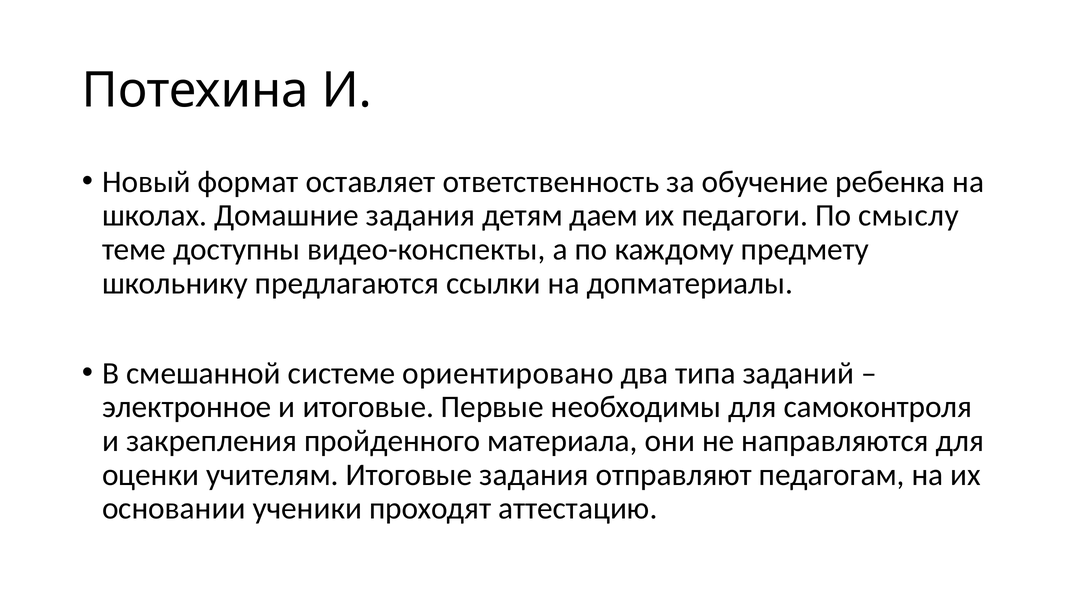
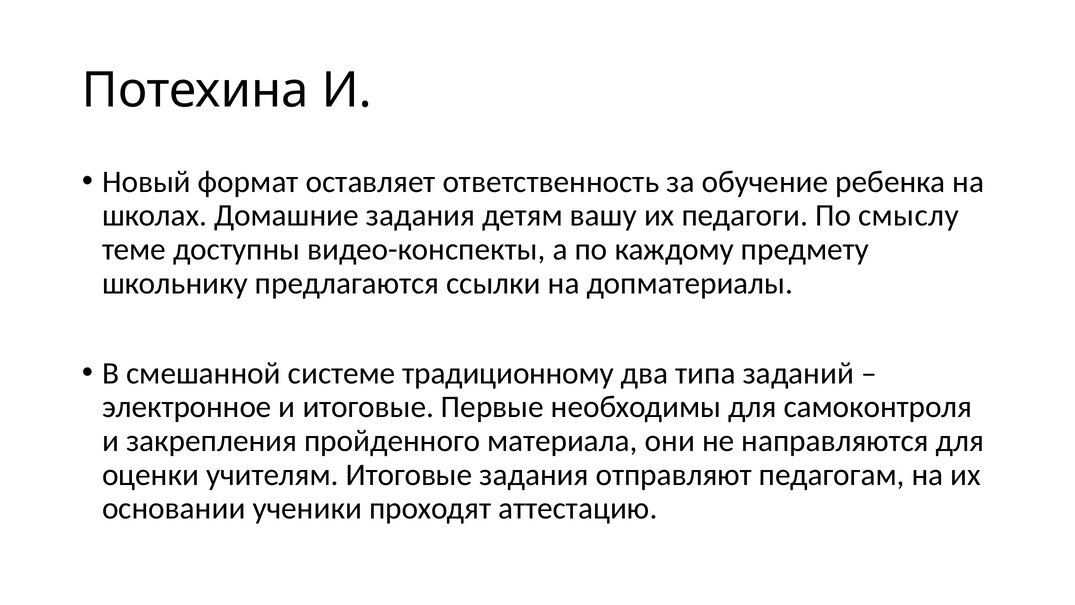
даем: даем -> вашу (603, 215)
ориентировано: ориентировано -> традиционному (508, 373)
